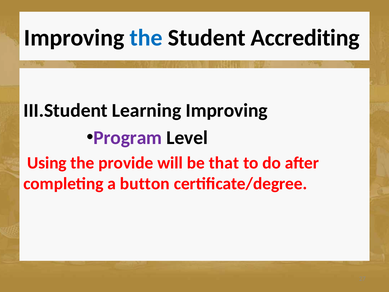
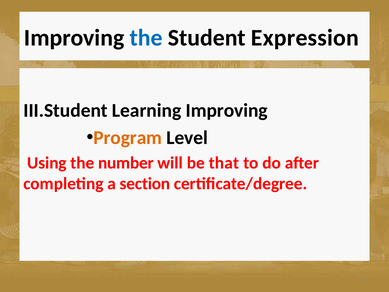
Accrediting: Accrediting -> Expression (305, 38)
Program colour: purple -> orange (128, 138)
provide: provide -> number (126, 163)
button: button -> section (145, 184)
